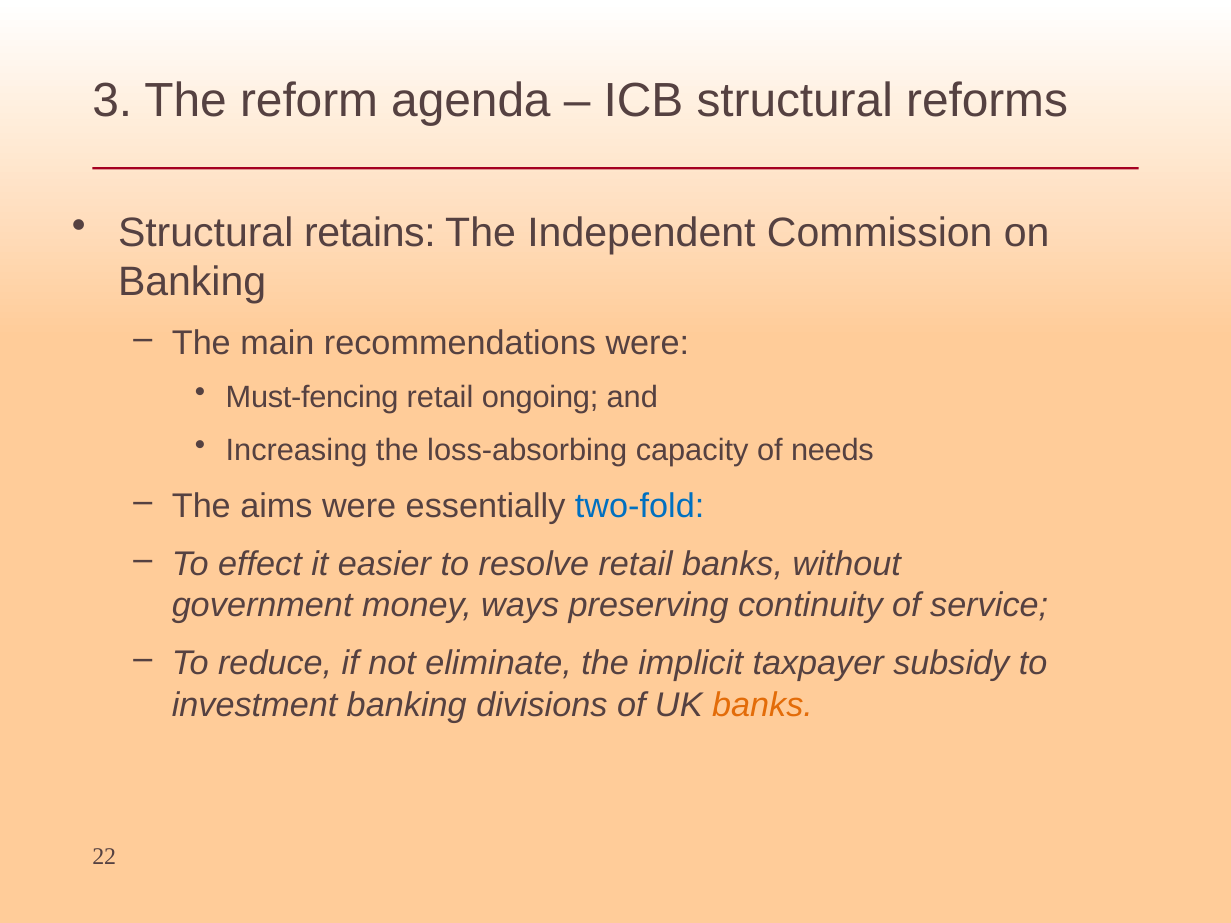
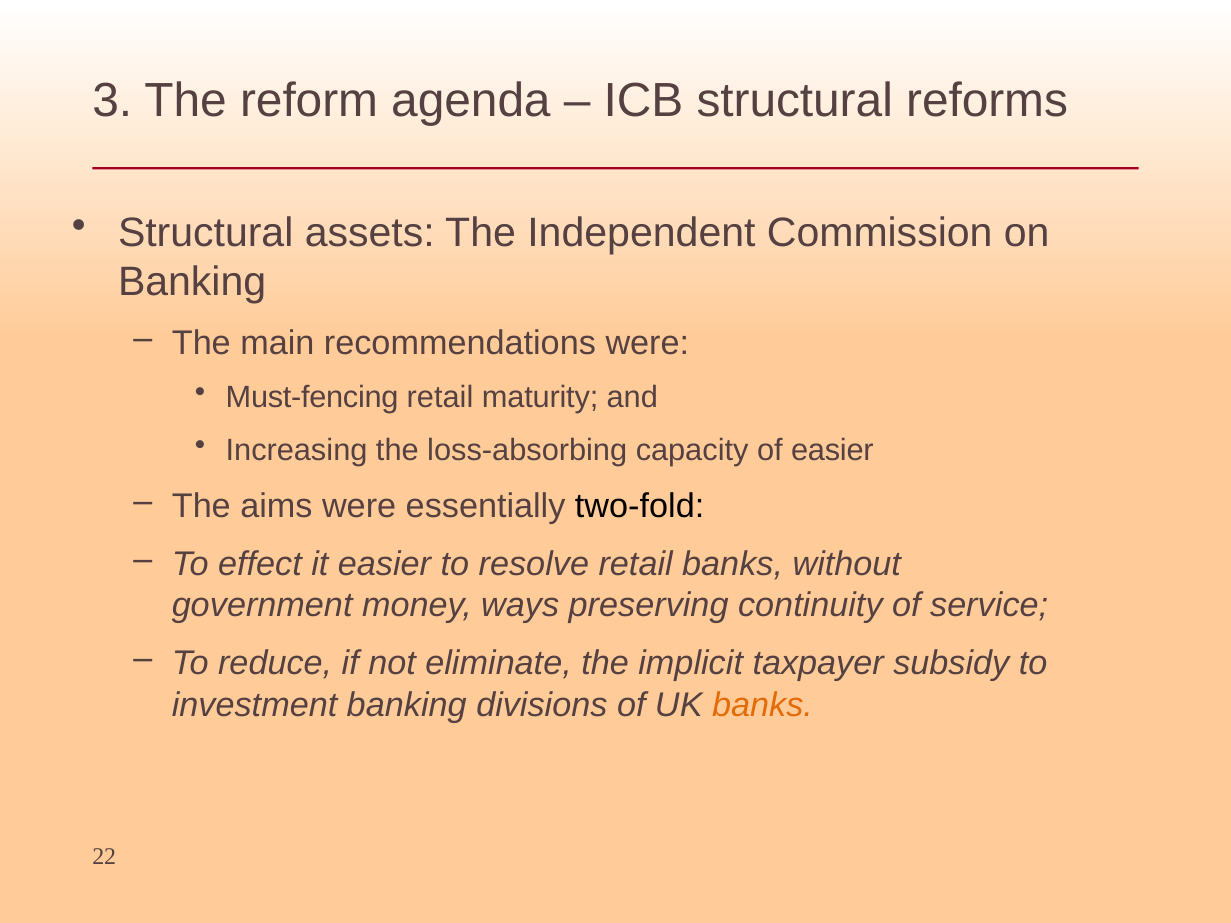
retains: retains -> assets (370, 233)
ongoing: ongoing -> maturity (540, 398)
of needs: needs -> easier (832, 450)
two-fold colour: blue -> black (640, 507)
